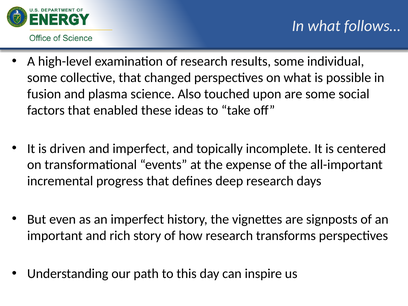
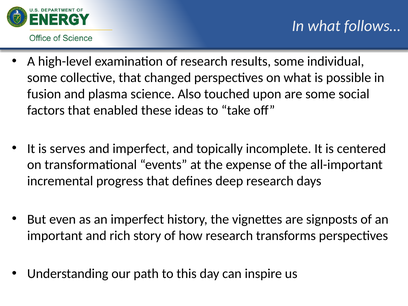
driven: driven -> serves (68, 149)
